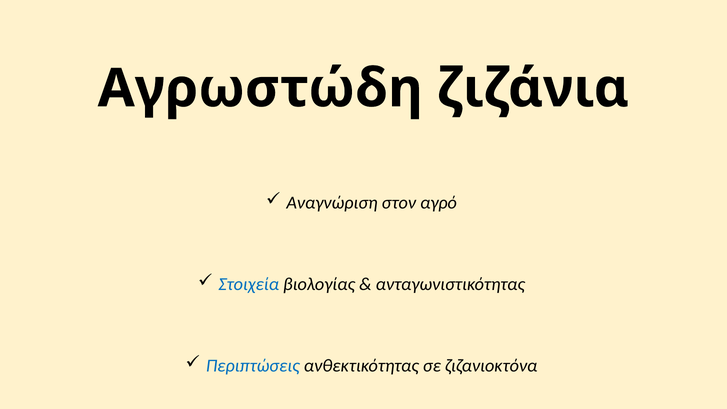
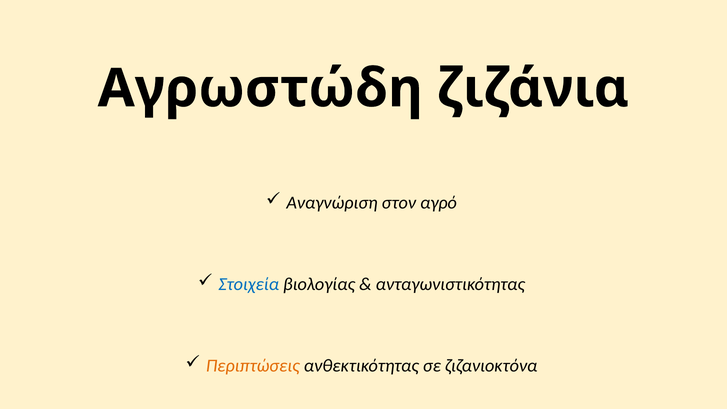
Περιπτώσεις colour: blue -> orange (253, 366)
